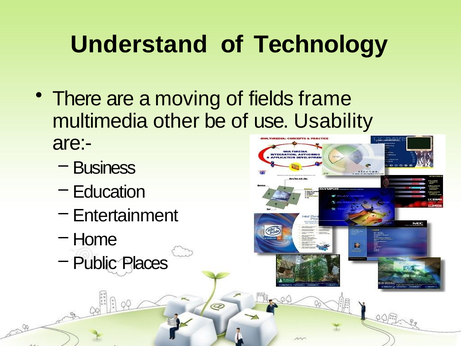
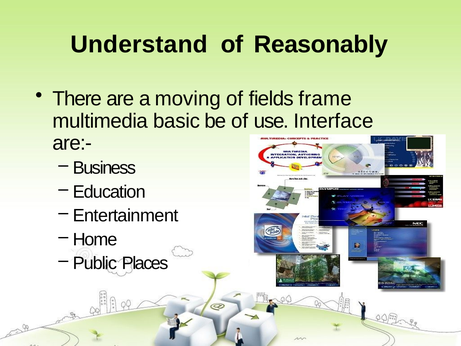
Technology: Technology -> Reasonably (321, 44)
other: other -> basic (177, 121)
Usability: Usability -> Interface (334, 121)
